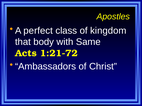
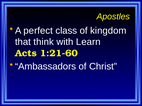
body: body -> think (44, 42)
Same: Same -> Learn (88, 42)
1:21-72: 1:21-72 -> 1:21-60 (59, 53)
